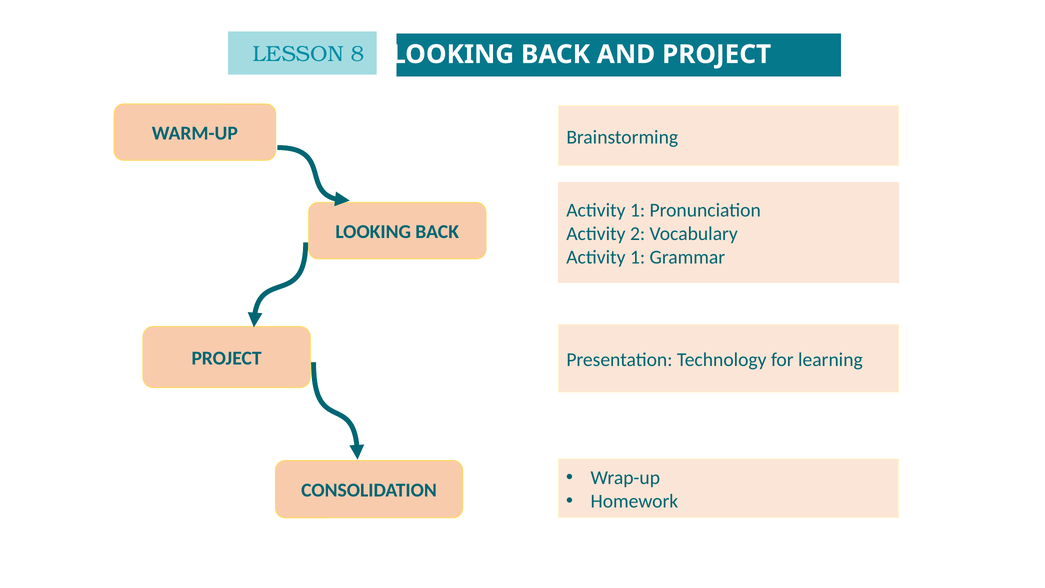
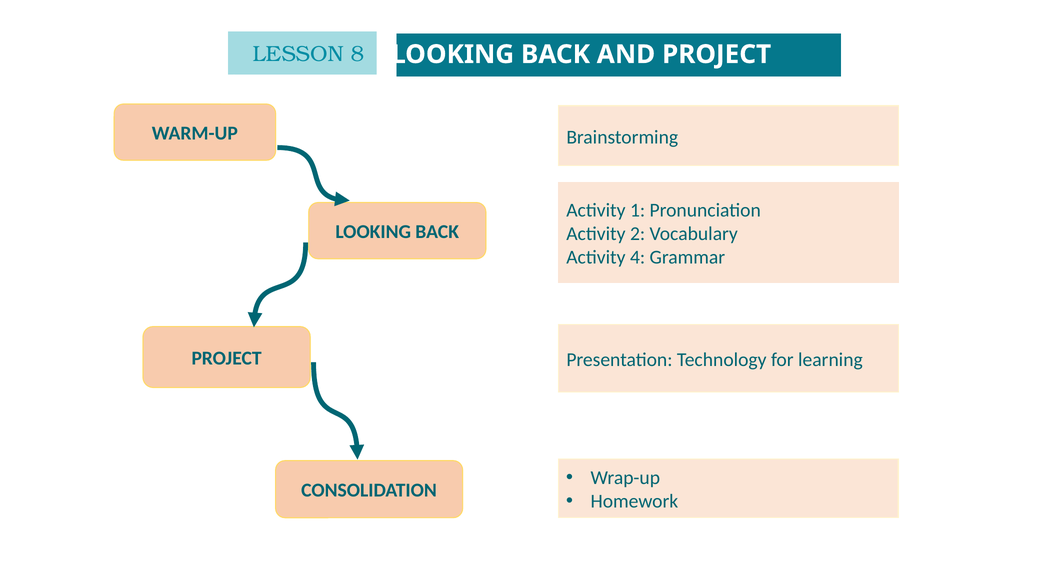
1: 1 -> 4 (638, 257)
